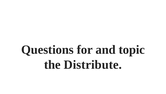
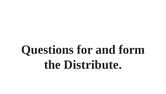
topic: topic -> form (132, 49)
